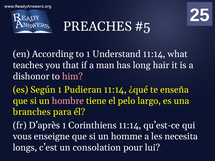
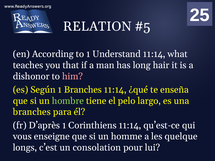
PREACHES: PREACHES -> RELATION (97, 27)
1 Pudieran: Pudieran -> Branches (83, 90)
hombre colour: pink -> light green (68, 101)
necesita: necesita -> quelque (181, 137)
